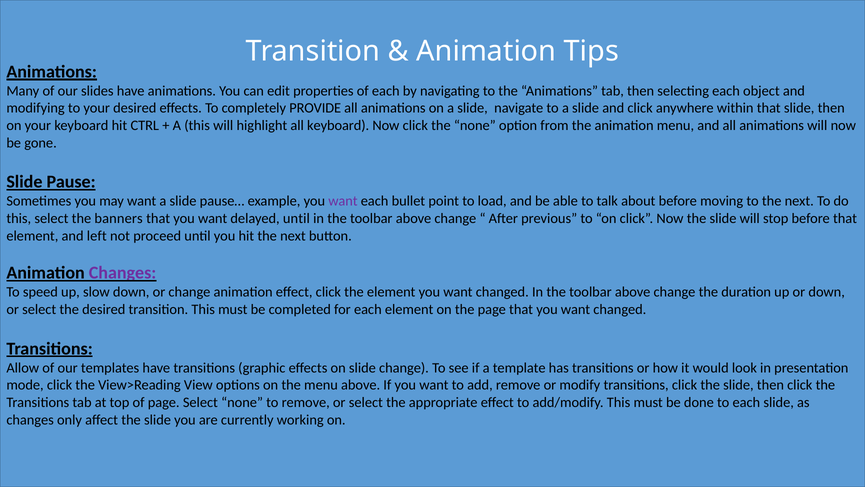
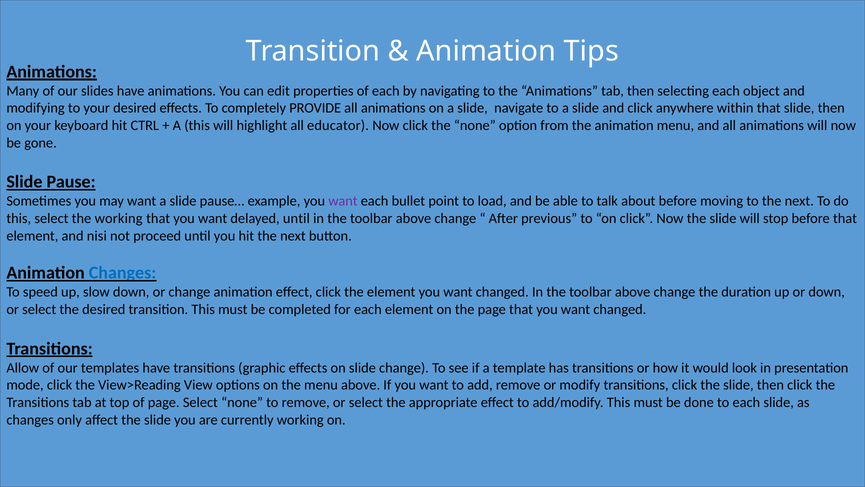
all keyboard: keyboard -> educator (338, 125)
the banners: banners -> working (119, 218)
left: left -> nisi (97, 236)
Changes colour: purple -> blue (123, 273)
